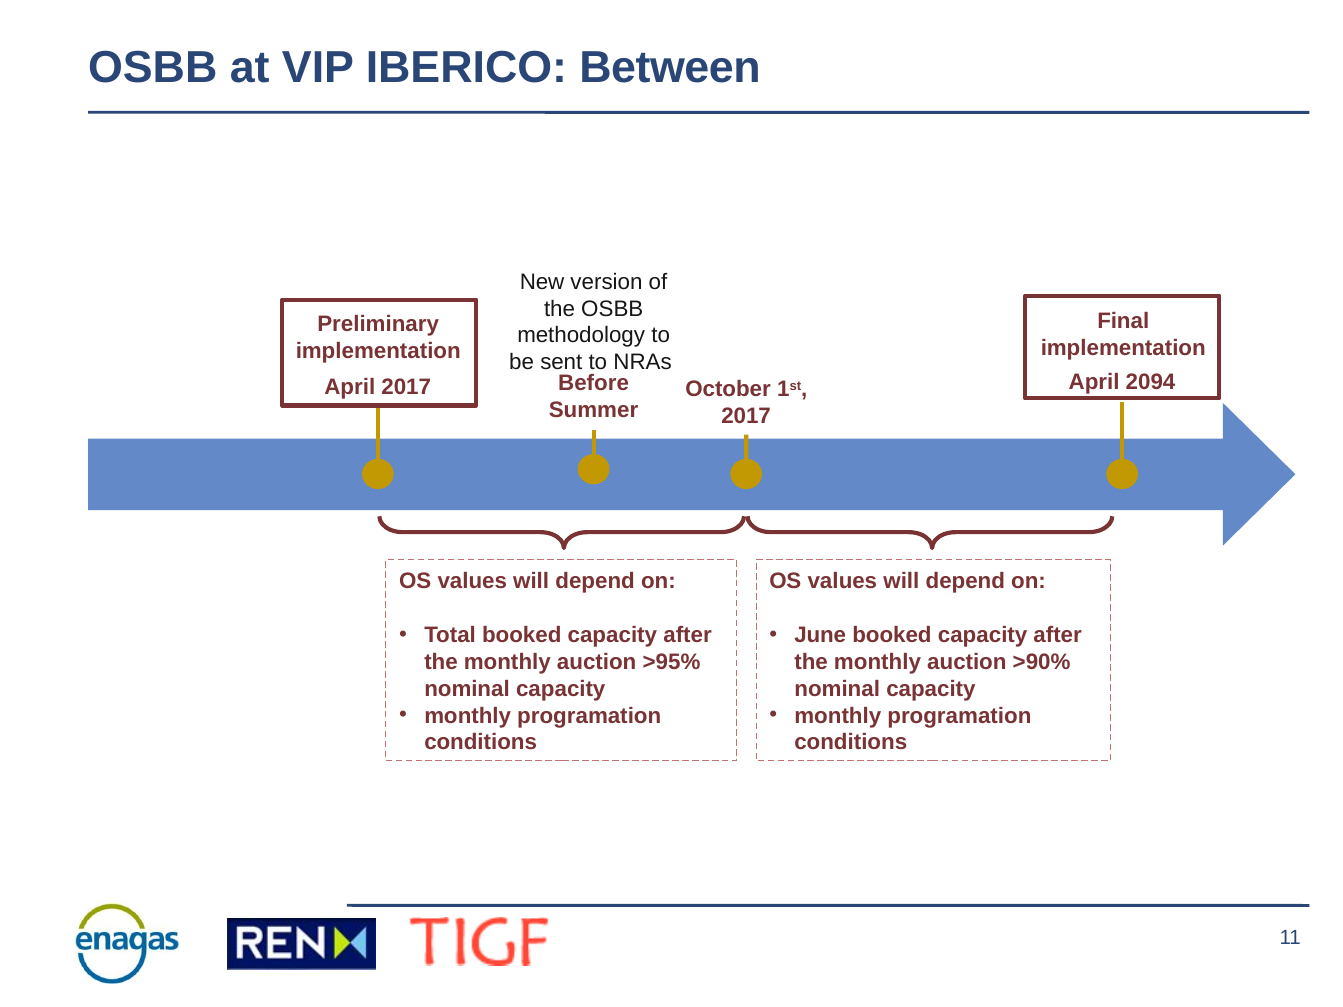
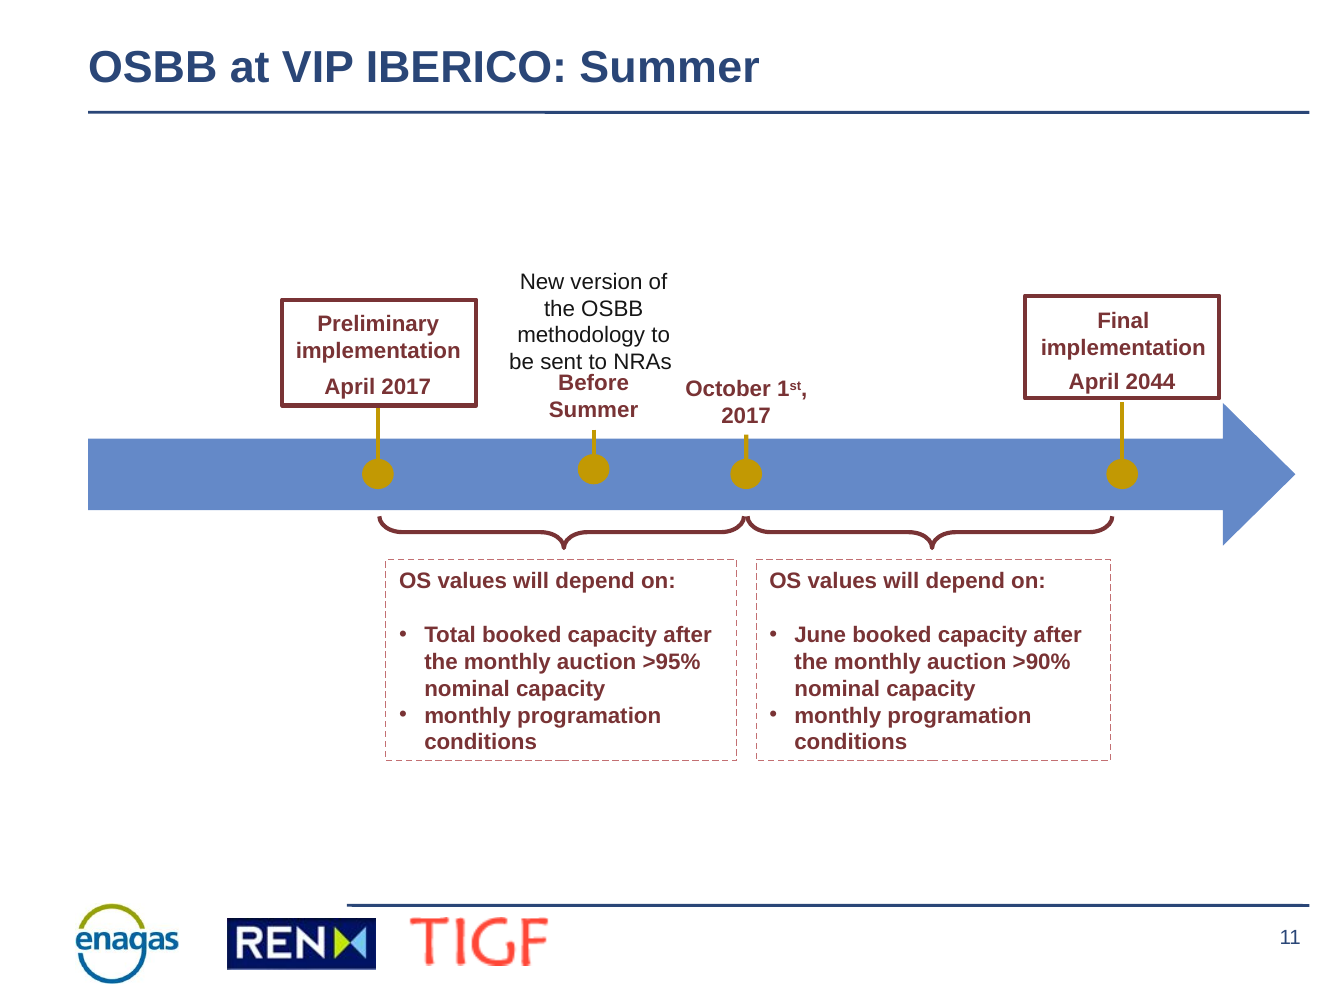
IBERICO Between: Between -> Summer (670, 68)
2094: 2094 -> 2044 (1151, 382)
